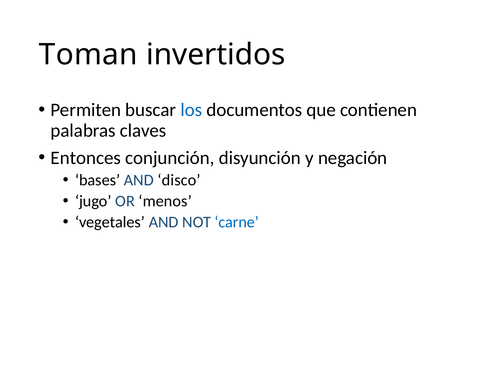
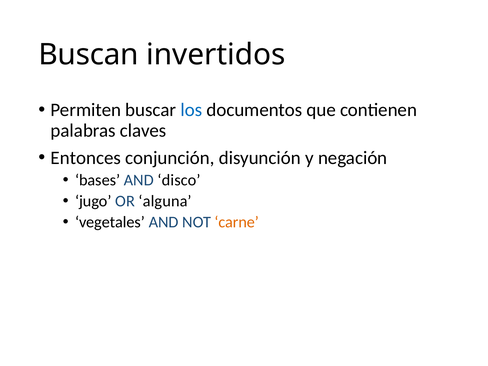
Toman: Toman -> Buscan (89, 55)
menos: menos -> alguna (165, 201)
carne colour: blue -> orange (237, 222)
